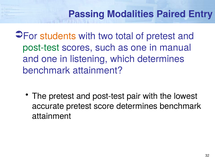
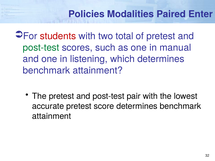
Passing: Passing -> Policies (86, 14)
Entry: Entry -> Enter (201, 14)
students colour: orange -> red (58, 36)
